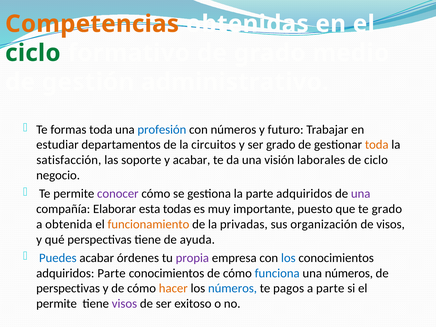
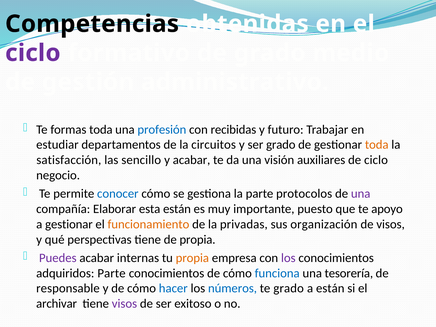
Competencias colour: orange -> black (92, 24)
ciclo colour: green -> purple (33, 53)
con números: números -> recibidas (233, 130)
soporte: soporte -> sencillo (141, 160)
laborales: laborales -> auxiliares (321, 160)
conocer colour: purple -> blue (118, 194)
parte adquiridos: adquiridos -> protocolos (304, 194)
esta todas: todas -> están (177, 209)
te grado: grado -> apoyo (387, 209)
a obtenida: obtenida -> gestionar (69, 224)
de ayuda: ayuda -> propia (197, 239)
Puedes colour: blue -> purple (58, 258)
órdenes: órdenes -> internas (138, 258)
propia colour: purple -> orange (192, 258)
los colour: blue -> purple (288, 258)
una números: números -> tesorería (349, 273)
perspectivas: perspectivas -> responsable (68, 288)
hacer colour: orange -> blue (173, 288)
te pagos: pagos -> grado (289, 288)
a parte: parte -> están (330, 288)
permite: permite -> archivar (57, 304)
